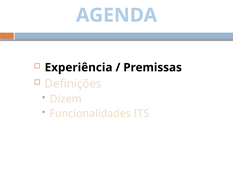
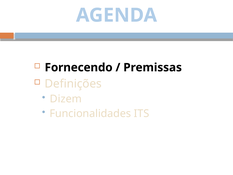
Experiência: Experiência -> Fornecendo (79, 67)
